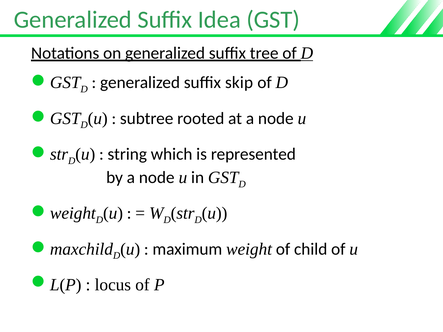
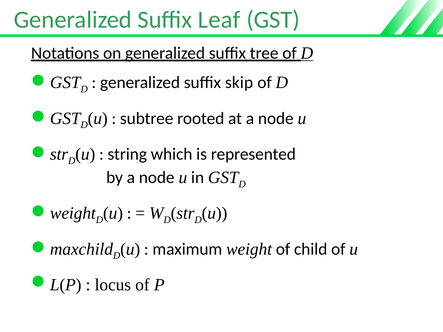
Idea: Idea -> Leaf (219, 20)
